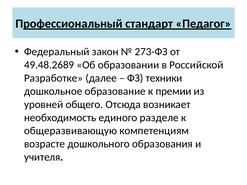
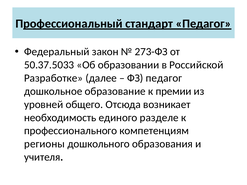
49.48.2689: 49.48.2689 -> 50.37.5033 (49, 65)
ФЗ техники: техники -> педагог (164, 78)
общеразвивающую: общеразвивающую -> профессионального (71, 131)
возрасте: возрасте -> регионы (44, 144)
